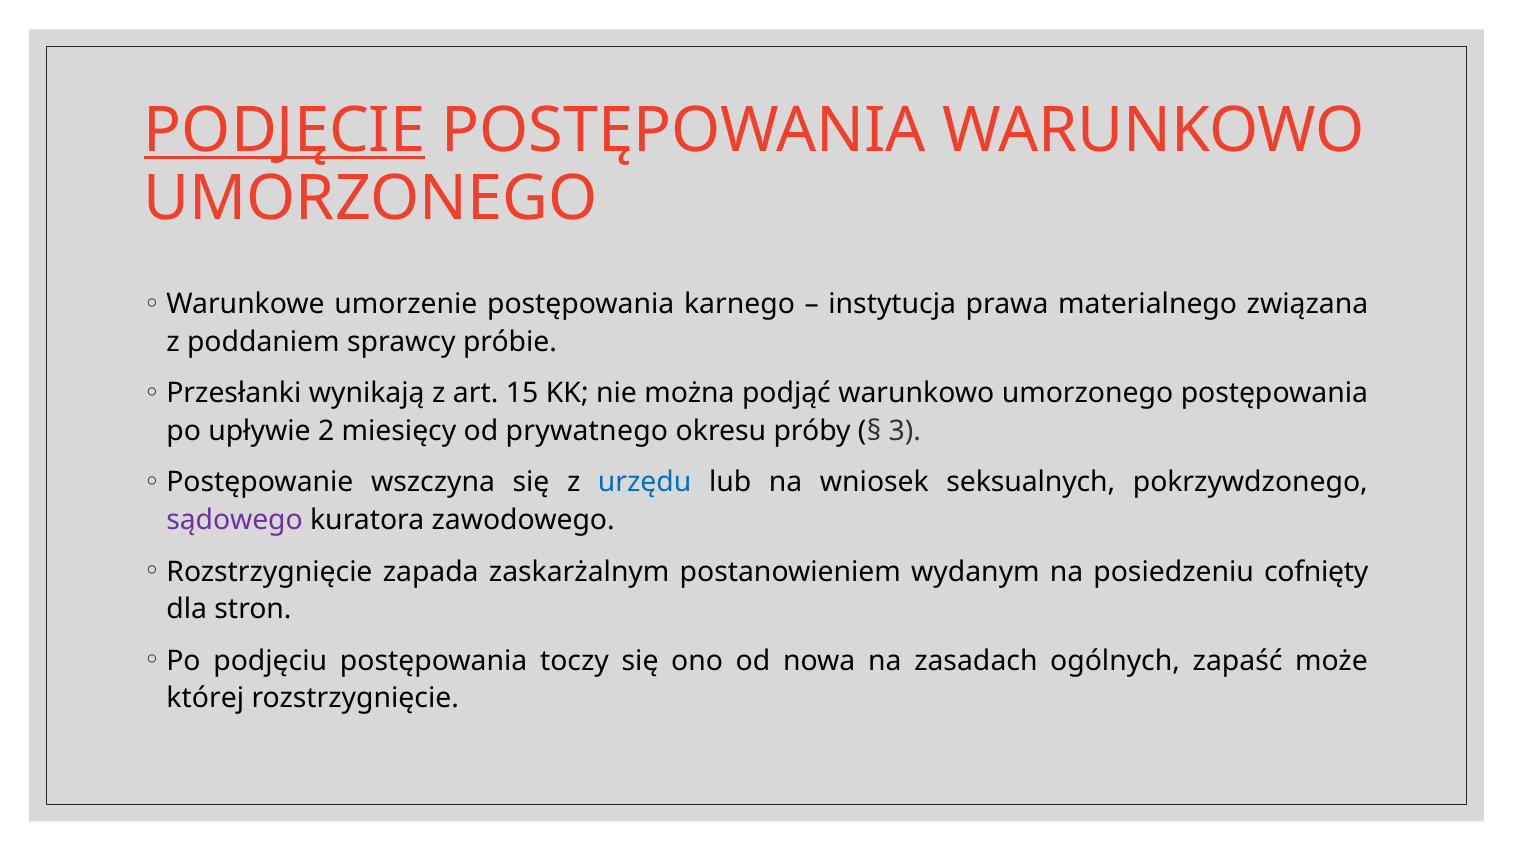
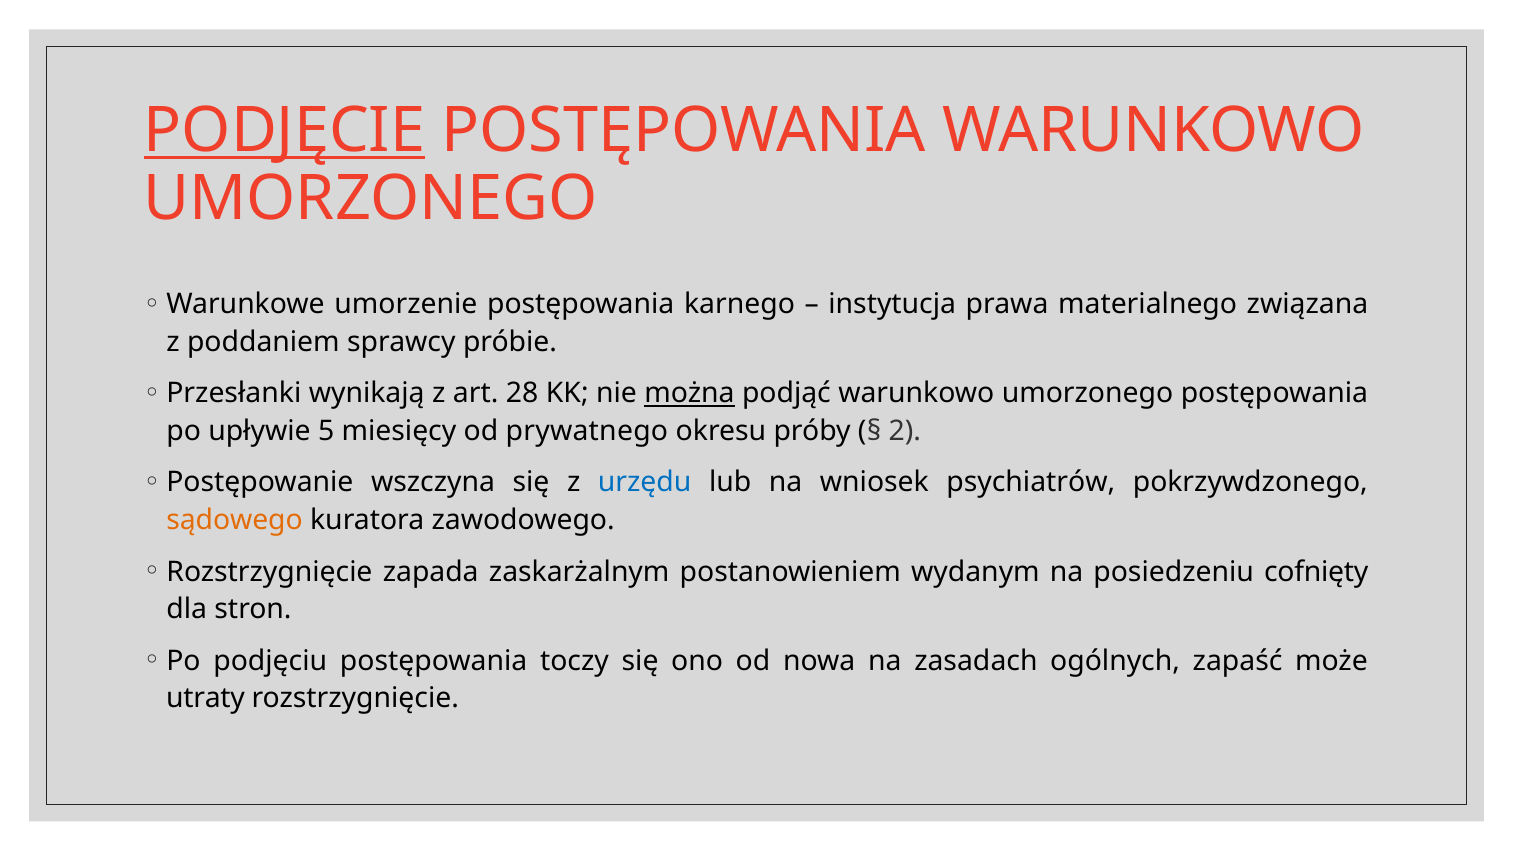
15: 15 -> 28 (522, 394)
można underline: none -> present (690, 394)
2: 2 -> 5 (326, 431)
3: 3 -> 2 (905, 431)
seksualnych: seksualnych -> psychiatrów (1031, 483)
sądowego colour: purple -> orange (235, 520)
której: której -> utraty (205, 698)
